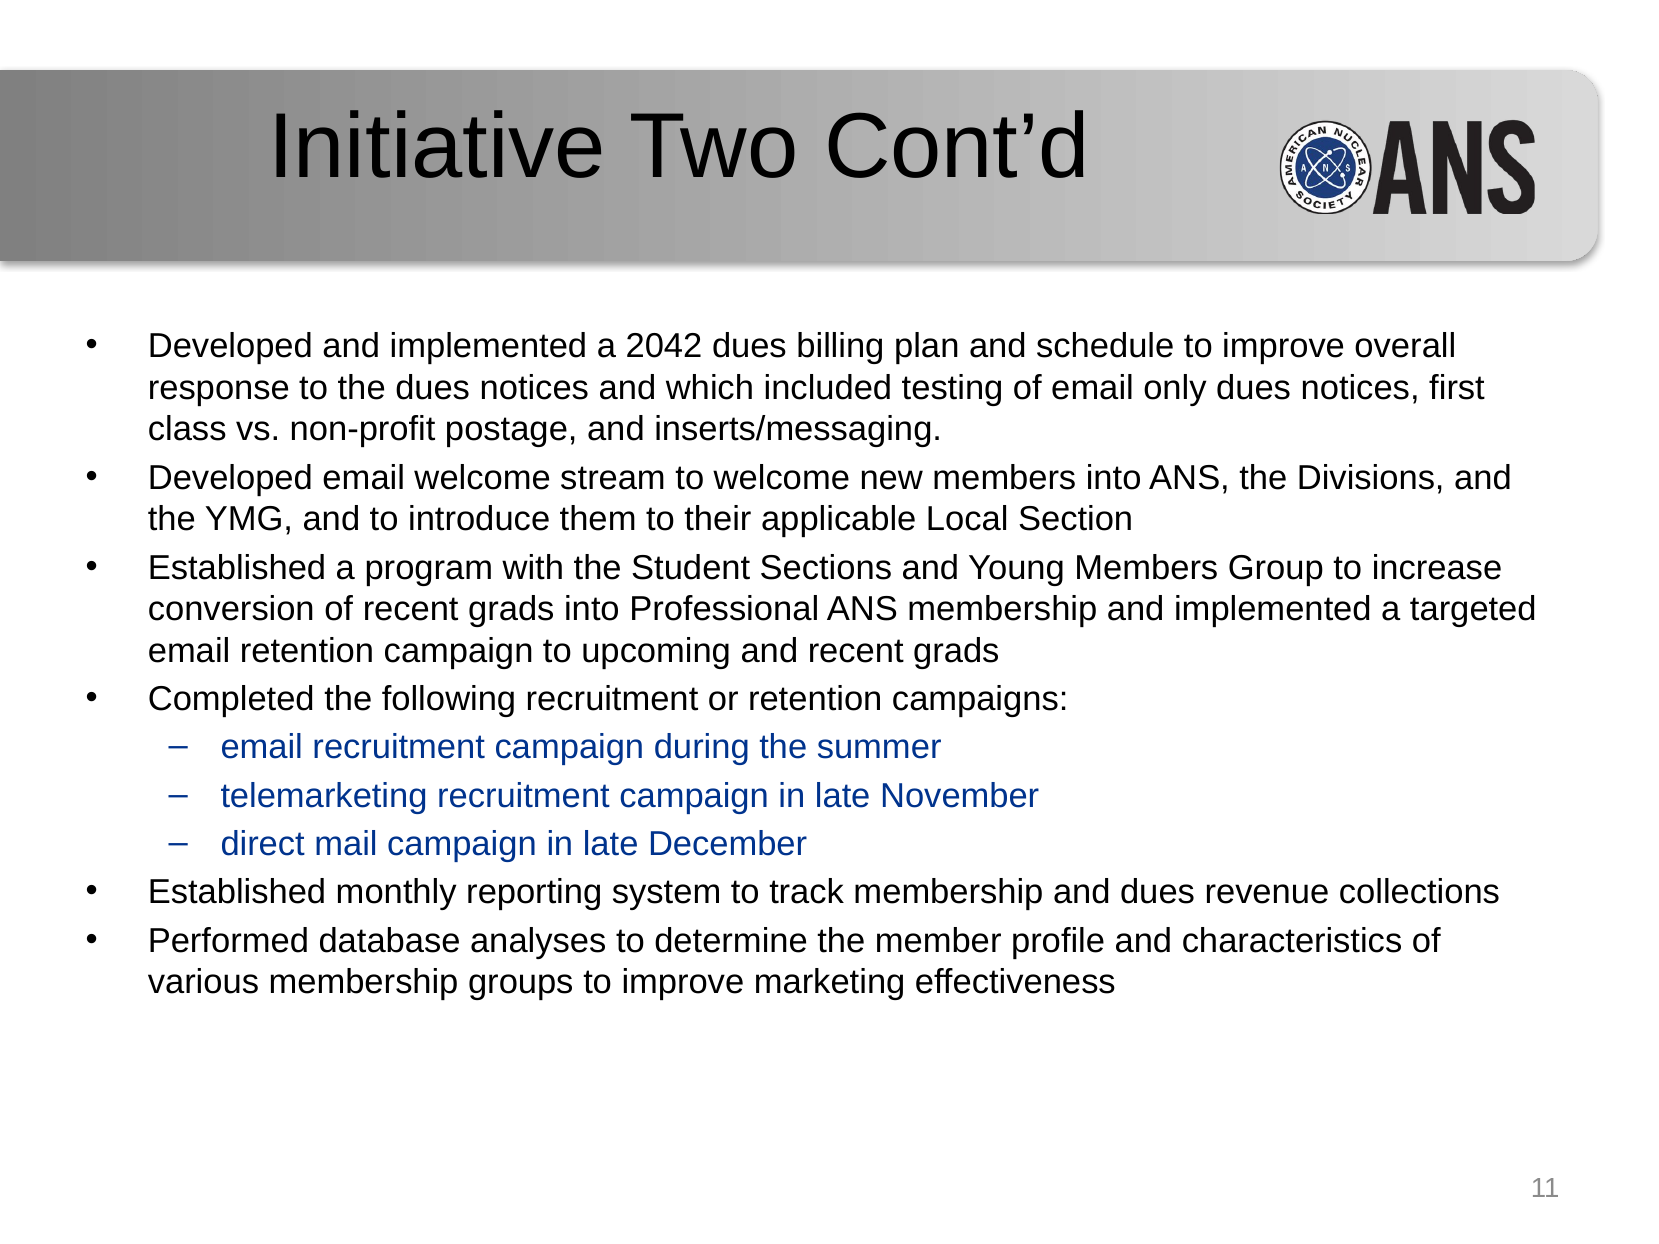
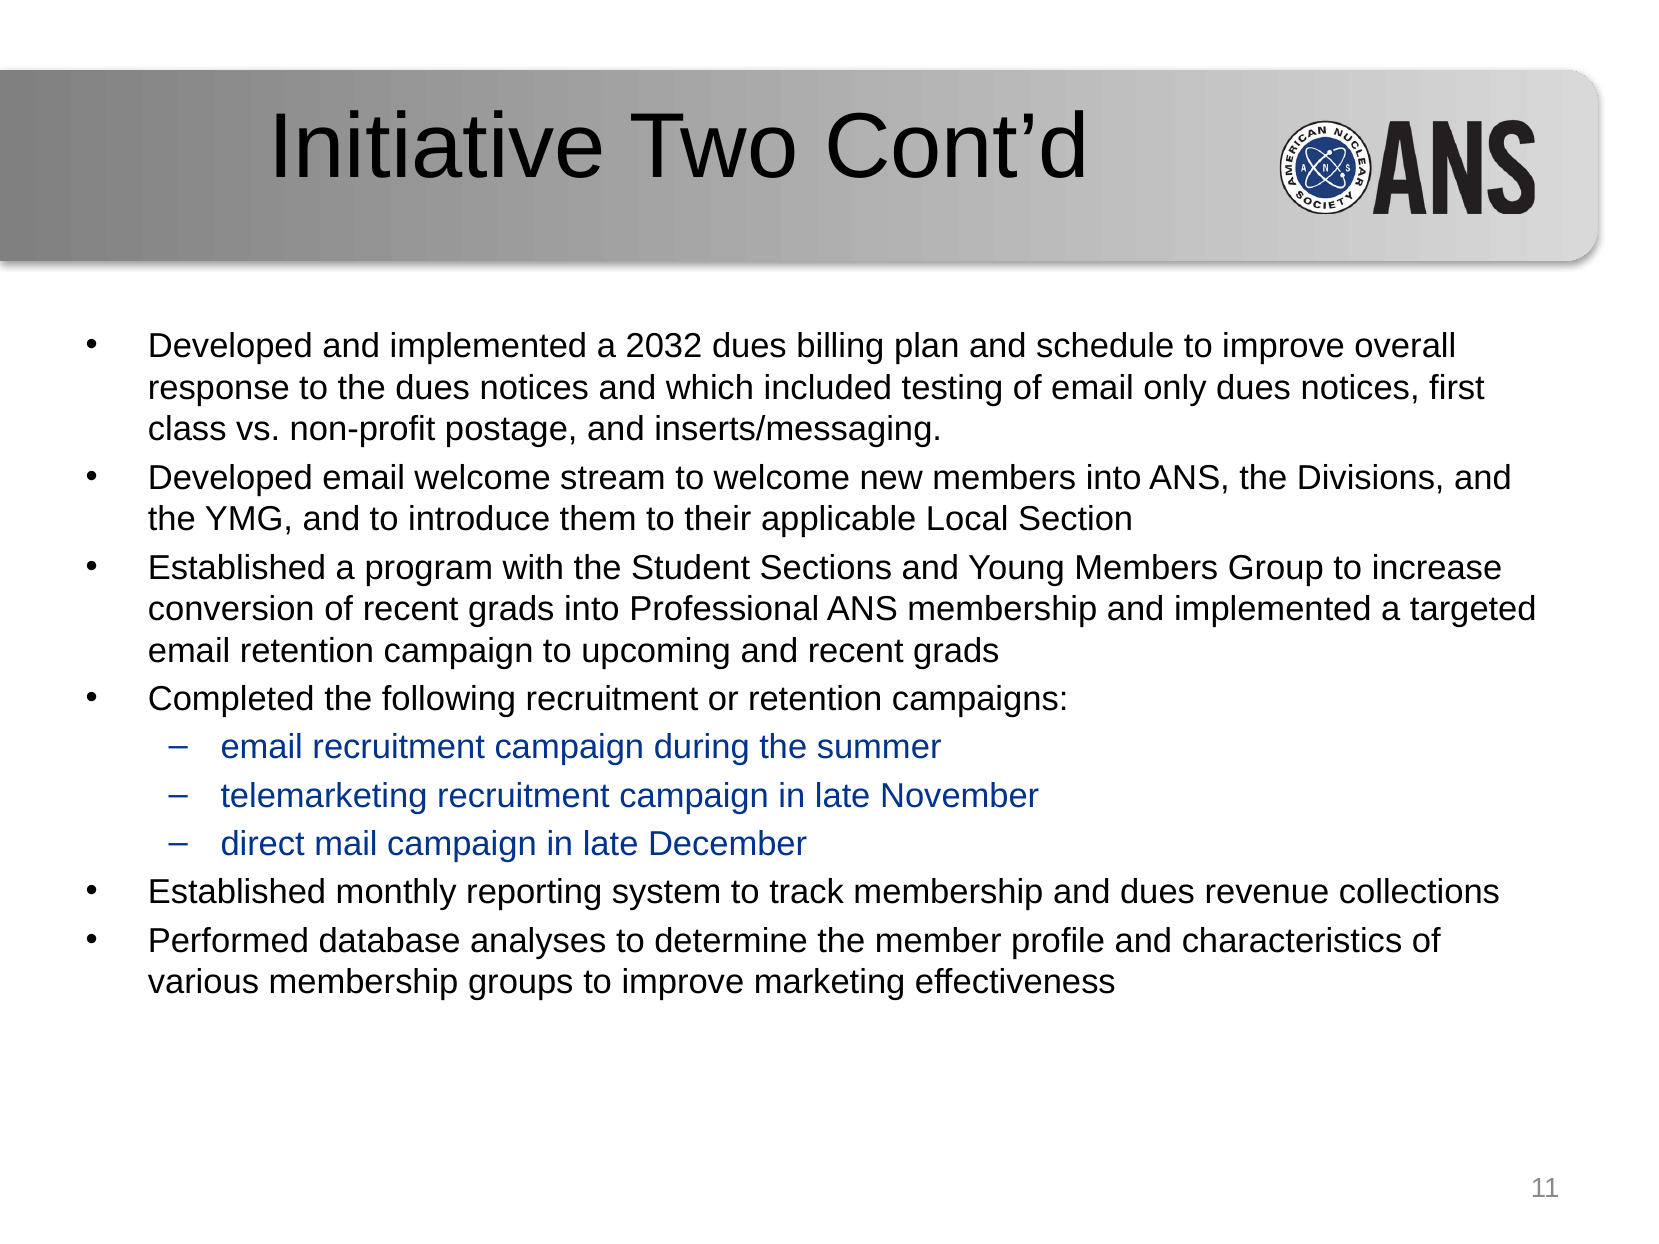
2042: 2042 -> 2032 (664, 347)
